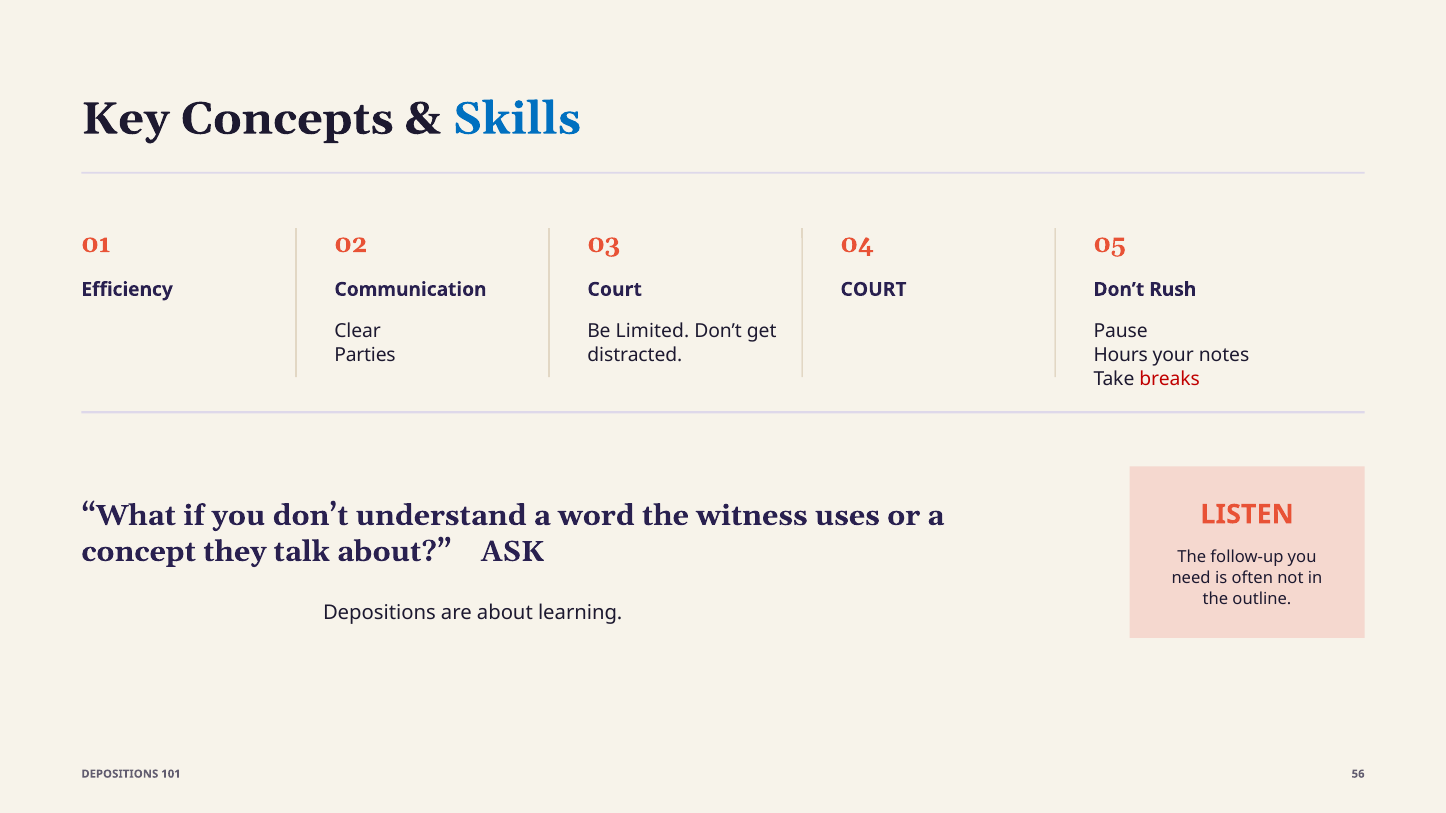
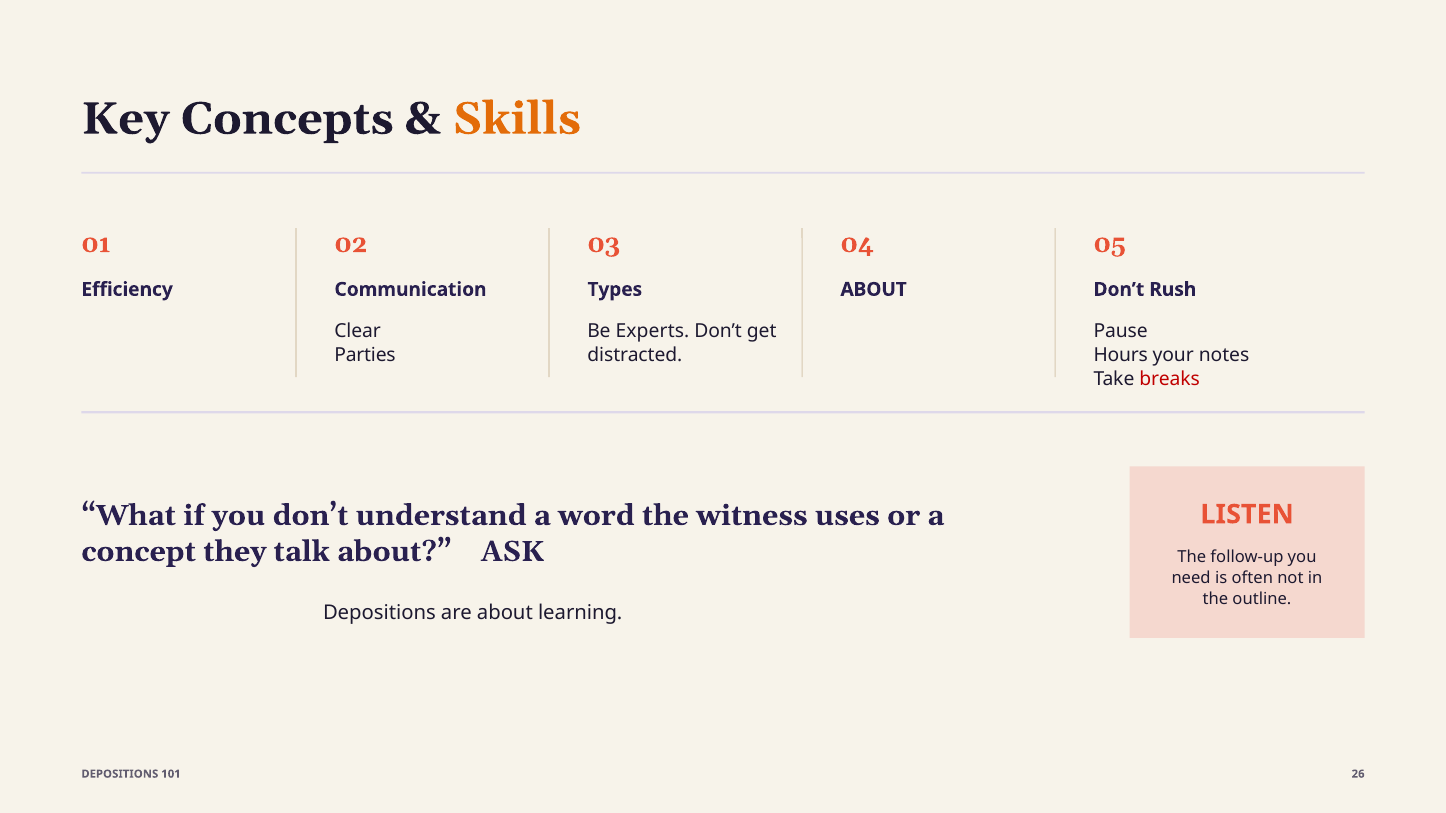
Skills colour: blue -> orange (517, 119)
Court: Court -> Types (615, 290)
COURT: COURT -> ABOUT (874, 290)
Limited: Limited -> Experts (652, 331)
56: 56 -> 26 (1358, 774)
